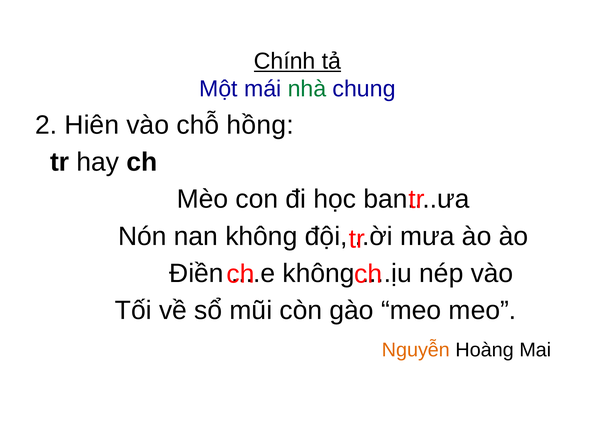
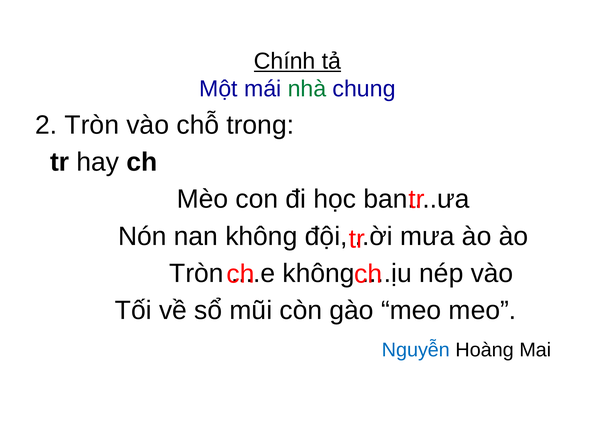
2 Hiên: Hiên -> Tròn (92, 125)
hồng: hồng -> trong (260, 125)
Điền: Điền -> Tròn (196, 273)
Nguyễn colour: orange -> blue (416, 349)
